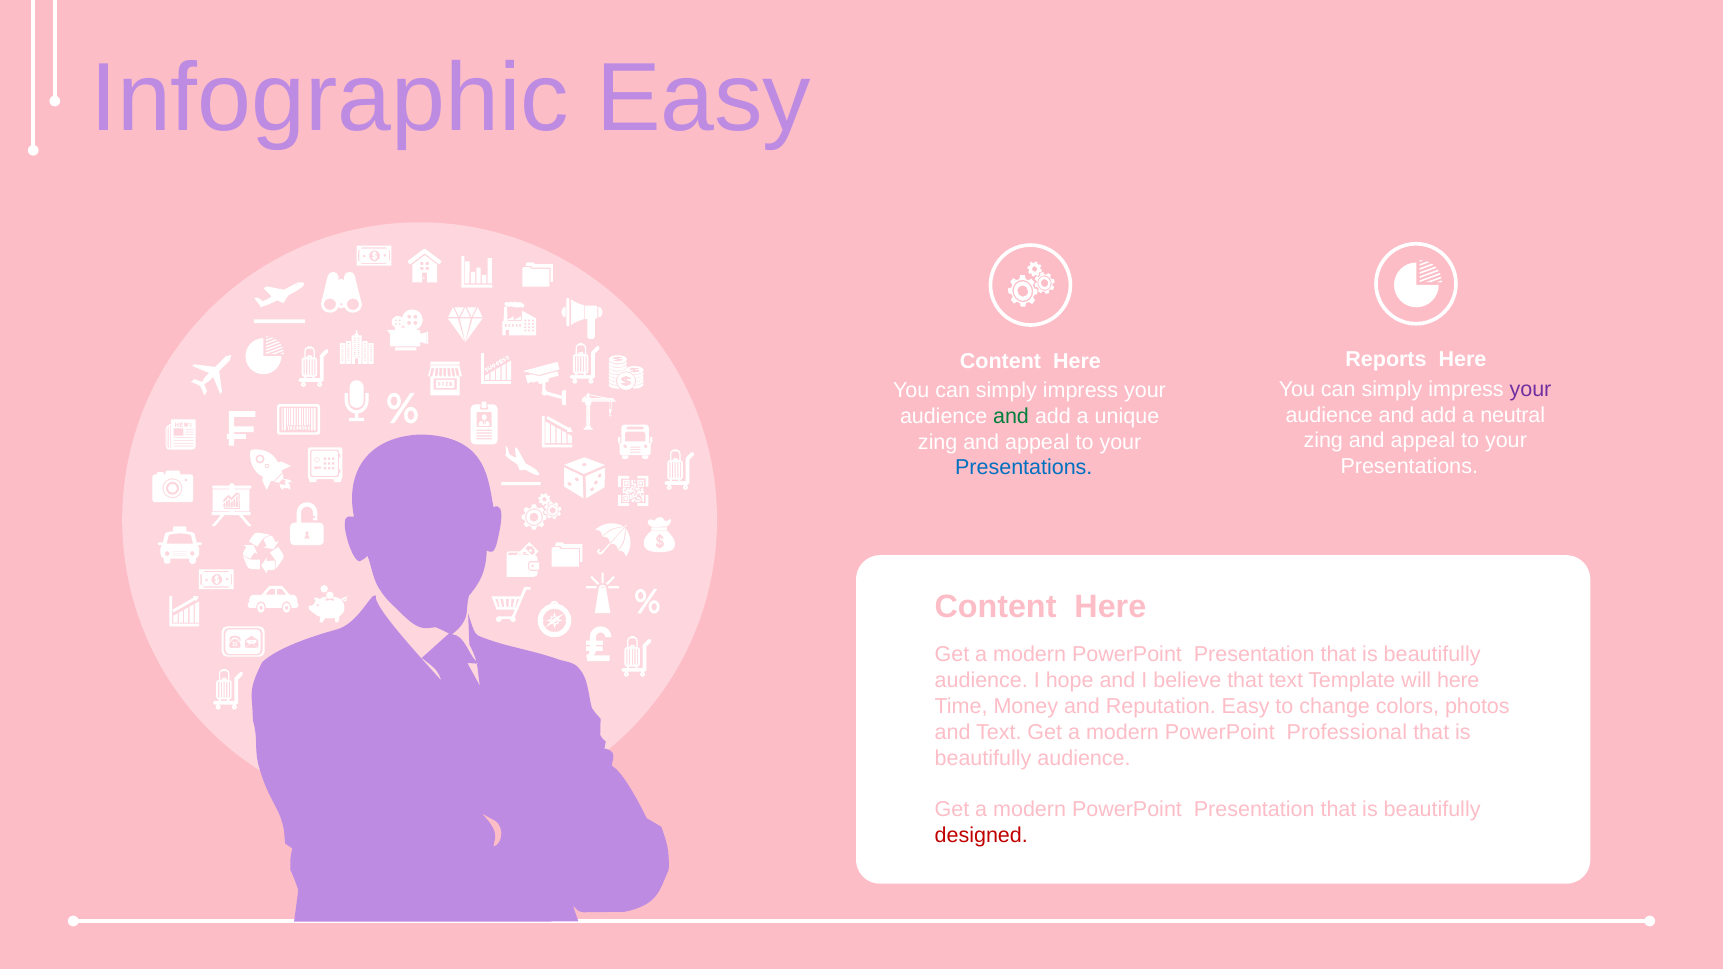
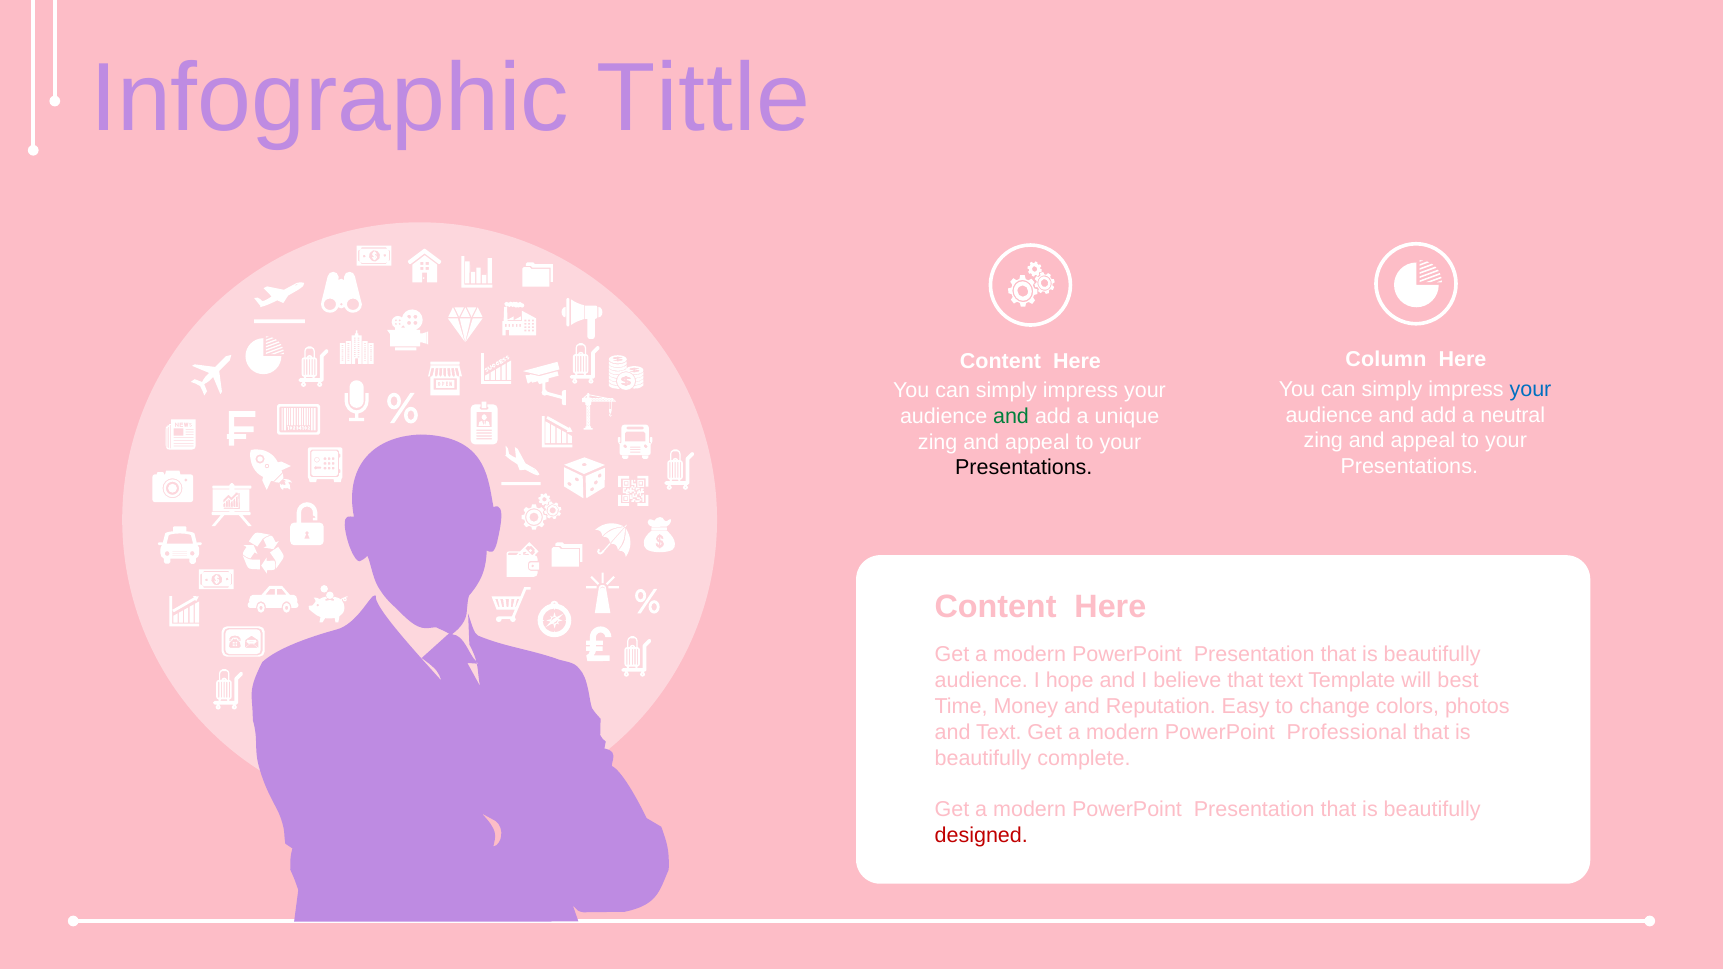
Infographic Easy: Easy -> Tittle (703, 99)
Reports: Reports -> Column (1386, 360)
your colour: purple -> blue (1531, 389)
Presentations colour: blue -> black (1024, 468)
will here: here -> best (1458, 681)
audience: audience -> complete (1084, 758)
